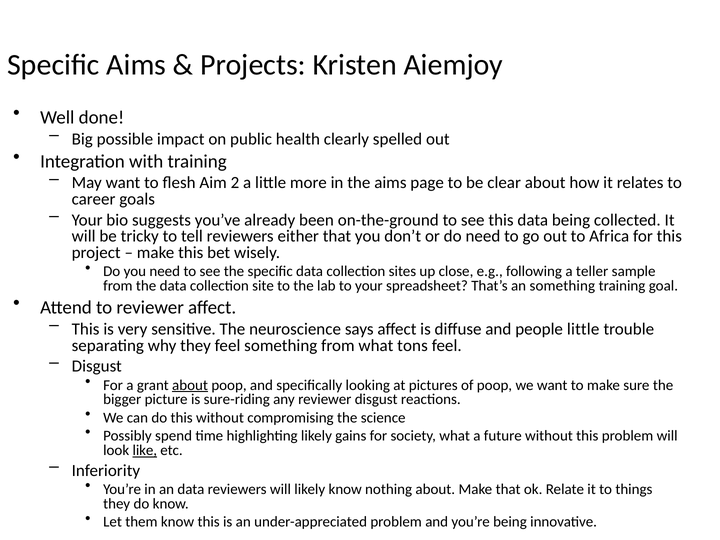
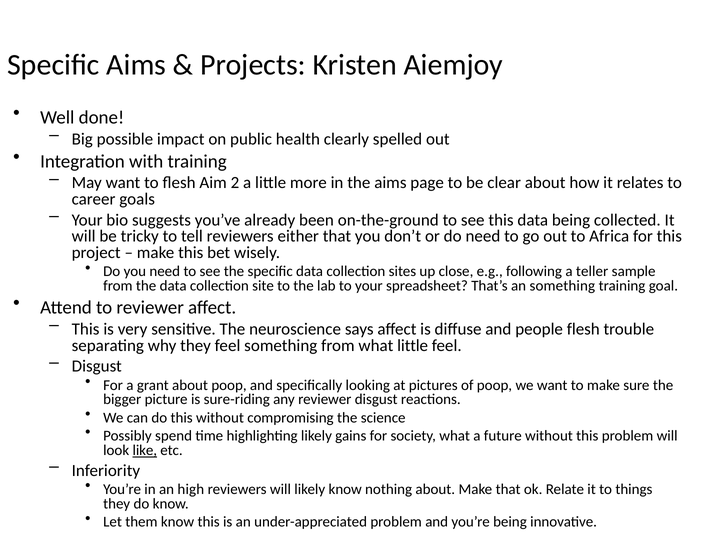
people little: little -> flesh (583, 329)
what tons: tons -> little (413, 345)
about underline: present -> none (190, 385)
an data: data -> high (191, 489)
